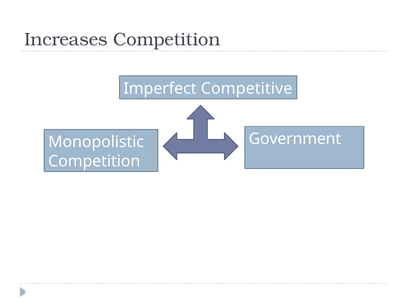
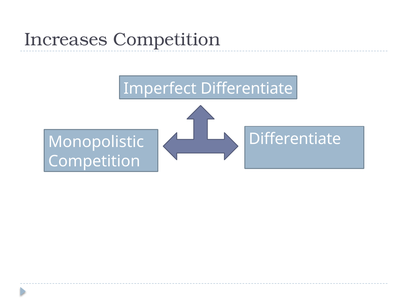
Imperfect Competitive: Competitive -> Differentiate (247, 89)
Government: Government -> Differentiate (295, 139)
